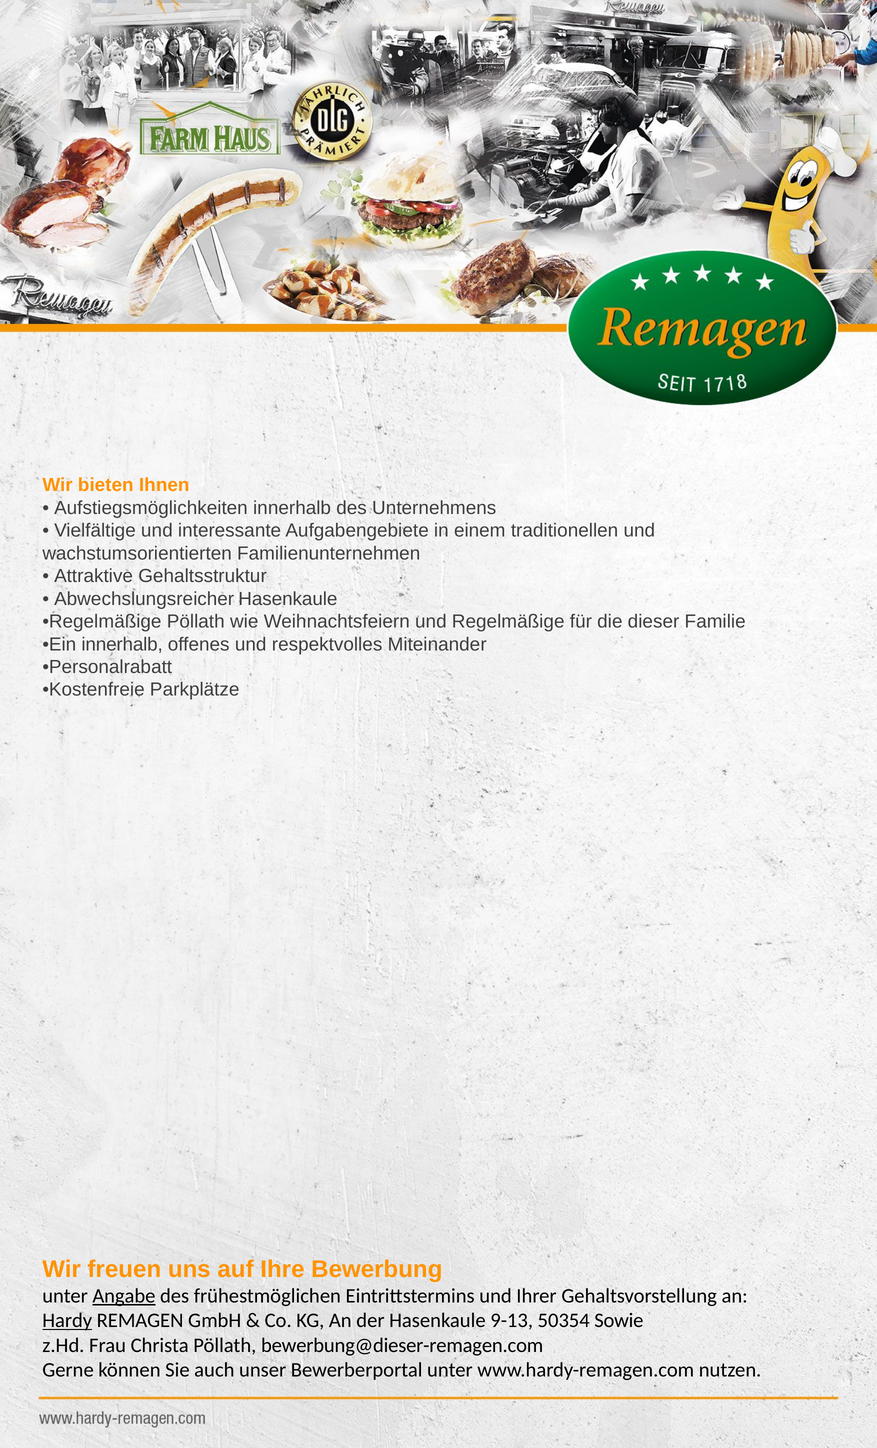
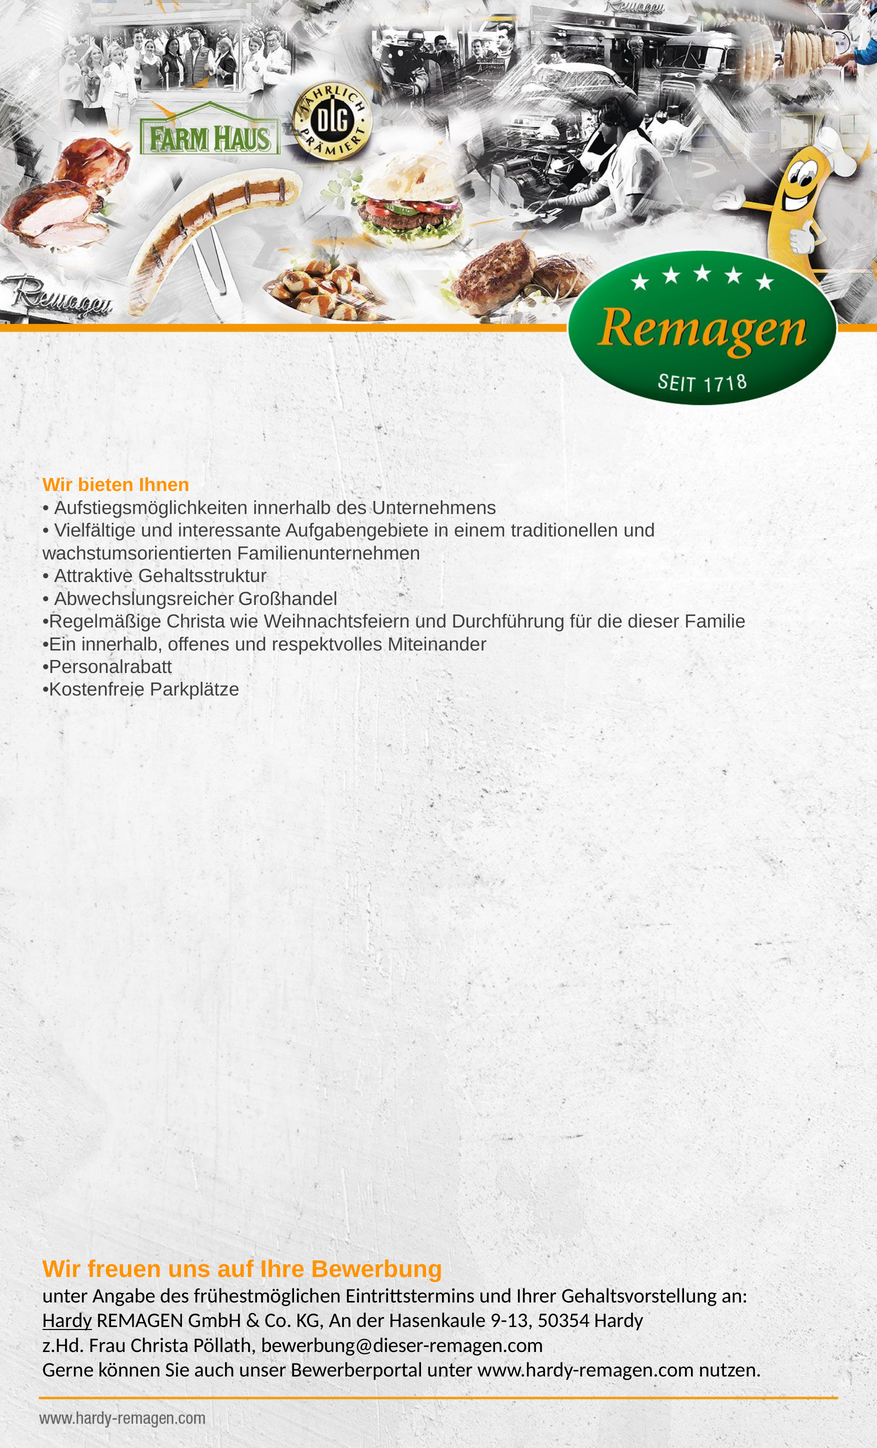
Abwechslungsreicher Hasenkaule: Hasenkaule -> Großhandel (288, 598)
Regelmäßige Pöllath: Pöllath -> Christa (196, 621)
und Regelmäßige: Regelmäßige -> Durchführung (508, 621)
Angabe underline: present -> none (124, 1295)
50354 Sowie: Sowie -> Hardy (619, 1320)
